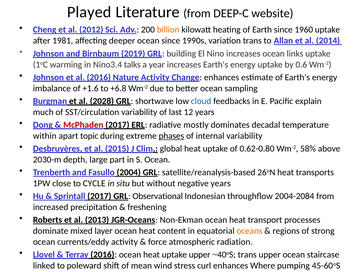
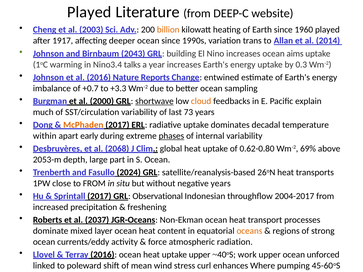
2012: 2012 -> 2003 (91, 30)
1960 uptake: uptake -> played (327, 30)
1981: 1981 -> 1917 (63, 41)
2019: 2019 -> 2043 (133, 54)
links: links -> aims (295, 54)
0.6: 0.6 -> 0.3 (301, 65)
Nature Activity: Activity -> Reports (155, 77)
Change enhances: enhances -> entwined (222, 77)
+1.6: +1.6 -> +0.7 (90, 88)
+6.8: +6.8 -> +3.3 (118, 88)
2028: 2028 -> 2000 (102, 101)
shortwave underline: none -> present (154, 101)
cloud colour: blue -> orange (201, 101)
12: 12 -> 73 (188, 112)
McPhaden colour: red -> orange (83, 125)
radiative mostly: mostly -> uptake (196, 125)
apart topic: topic -> early (89, 136)
2015: 2015 -> 2068 (117, 149)
58%: 58% -> 69% (308, 149)
2030-m: 2030-m -> 2053-m (47, 160)
2004: 2004 -> 2024 (129, 173)
to CYCLE: CYCLE -> FROM (94, 184)
2004-2084: 2004-2084 -> 2004-2017 (294, 196)
2013: 2013 -> 2037 (97, 220)
~40oS trans: trans -> work (247, 255)
ocean staircase: staircase -> unforced (323, 255)
